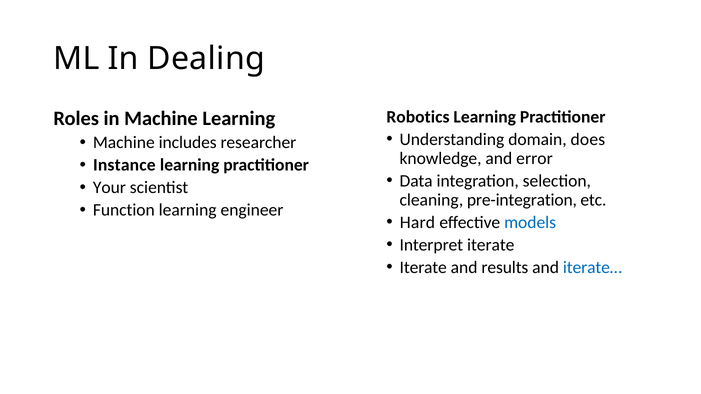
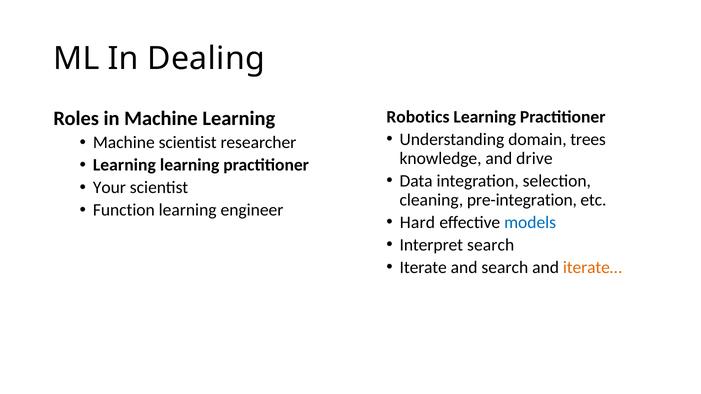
does: does -> trees (588, 140)
Machine includes: includes -> scientist (188, 143)
error: error -> drive (534, 158)
Instance: Instance -> Learning (124, 165)
Interpret iterate: iterate -> search (491, 245)
and results: results -> search (505, 268)
iterate… colour: blue -> orange (592, 268)
